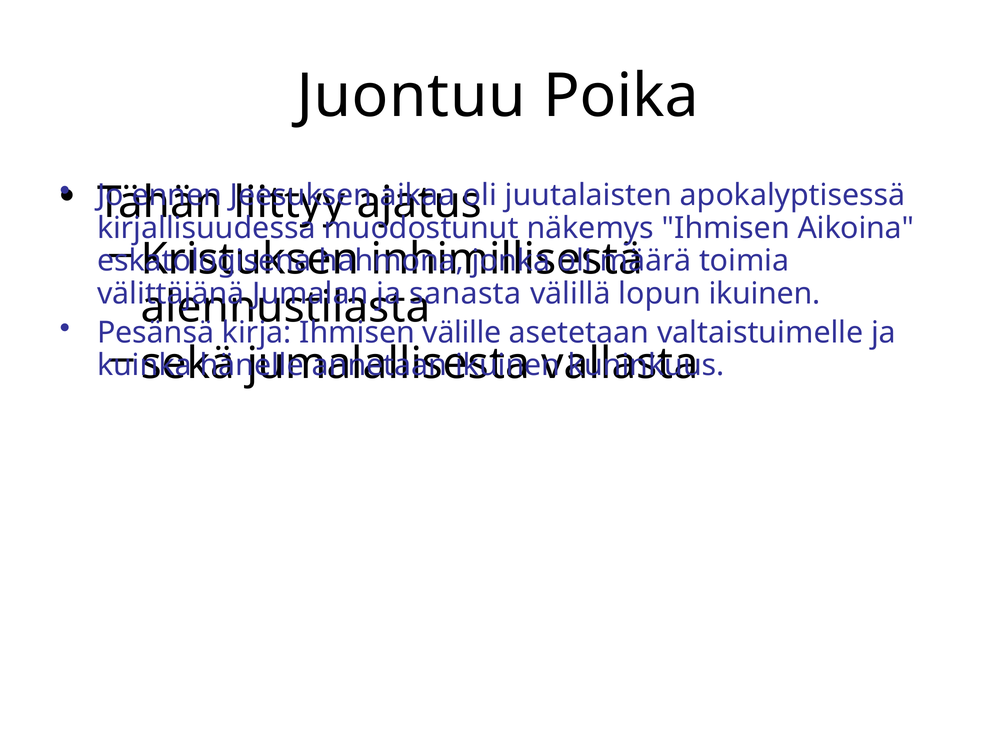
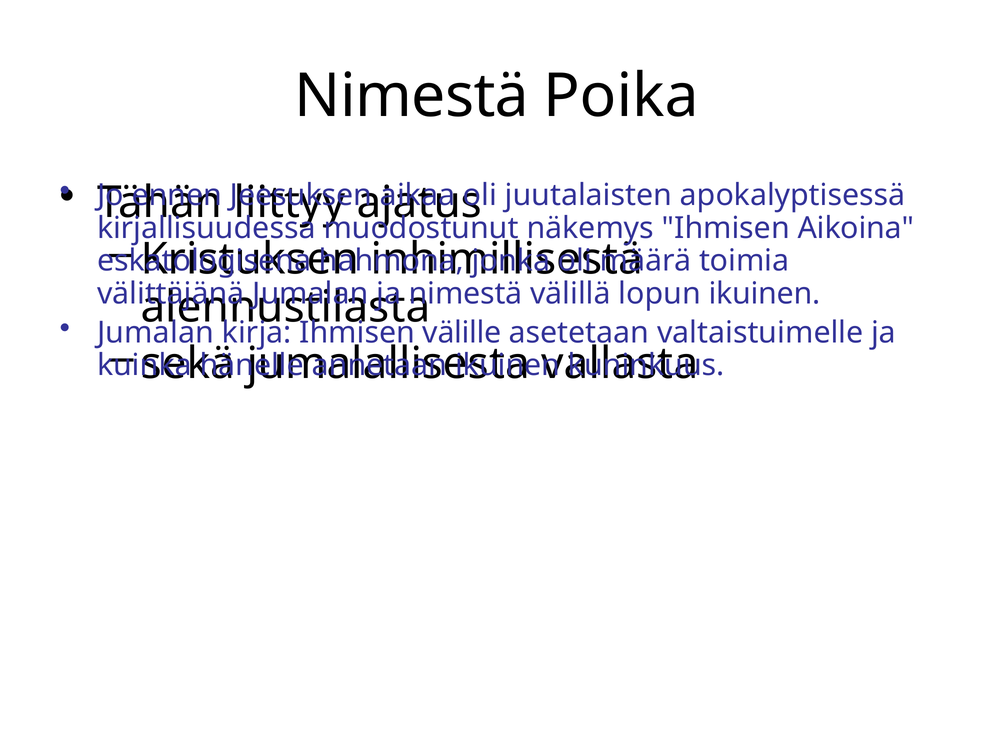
Juontuu: Juontuu -> Nimestä (412, 96)
sanasta: sanasta -> nimestä (466, 294)
Pesänsä: Pesänsä -> Jumalan (156, 333)
